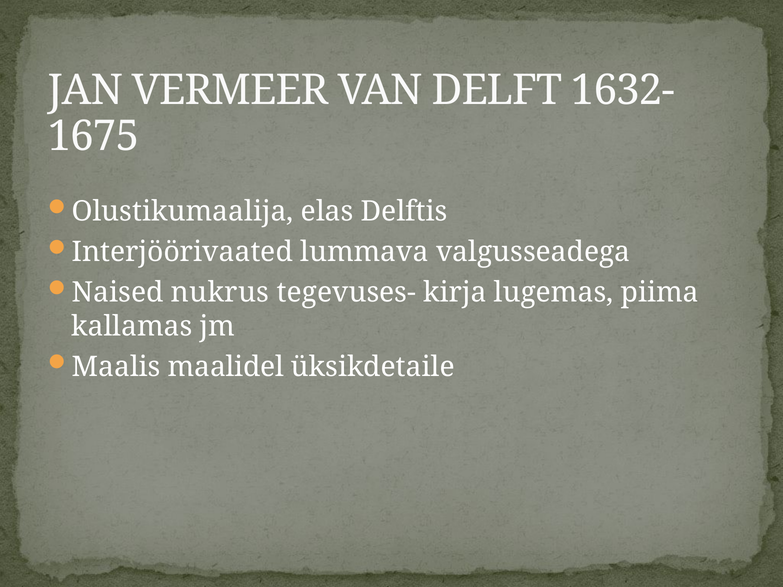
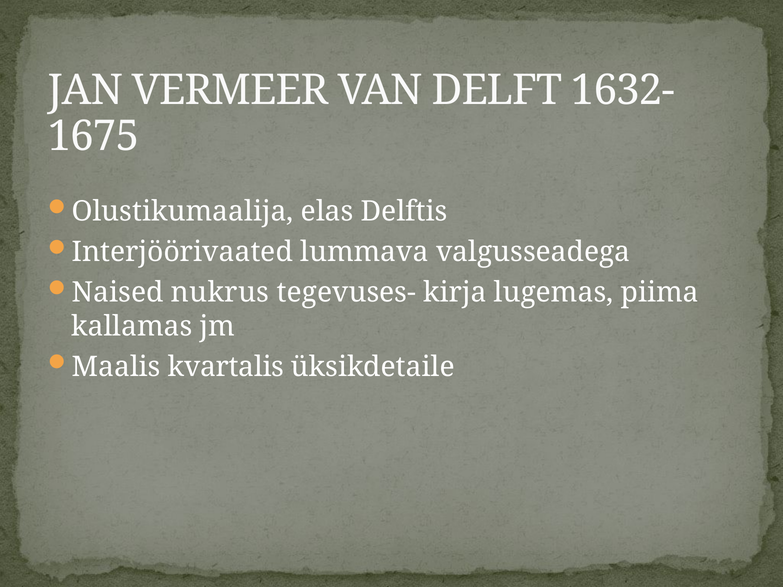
maalidel: maalidel -> kvartalis (226, 367)
